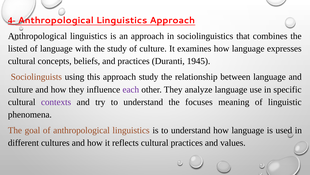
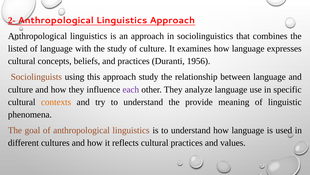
4-: 4- -> 2- (12, 20)
1945: 1945 -> 1956 (199, 61)
contexts colour: purple -> orange (56, 102)
focuses: focuses -> provide (199, 102)
